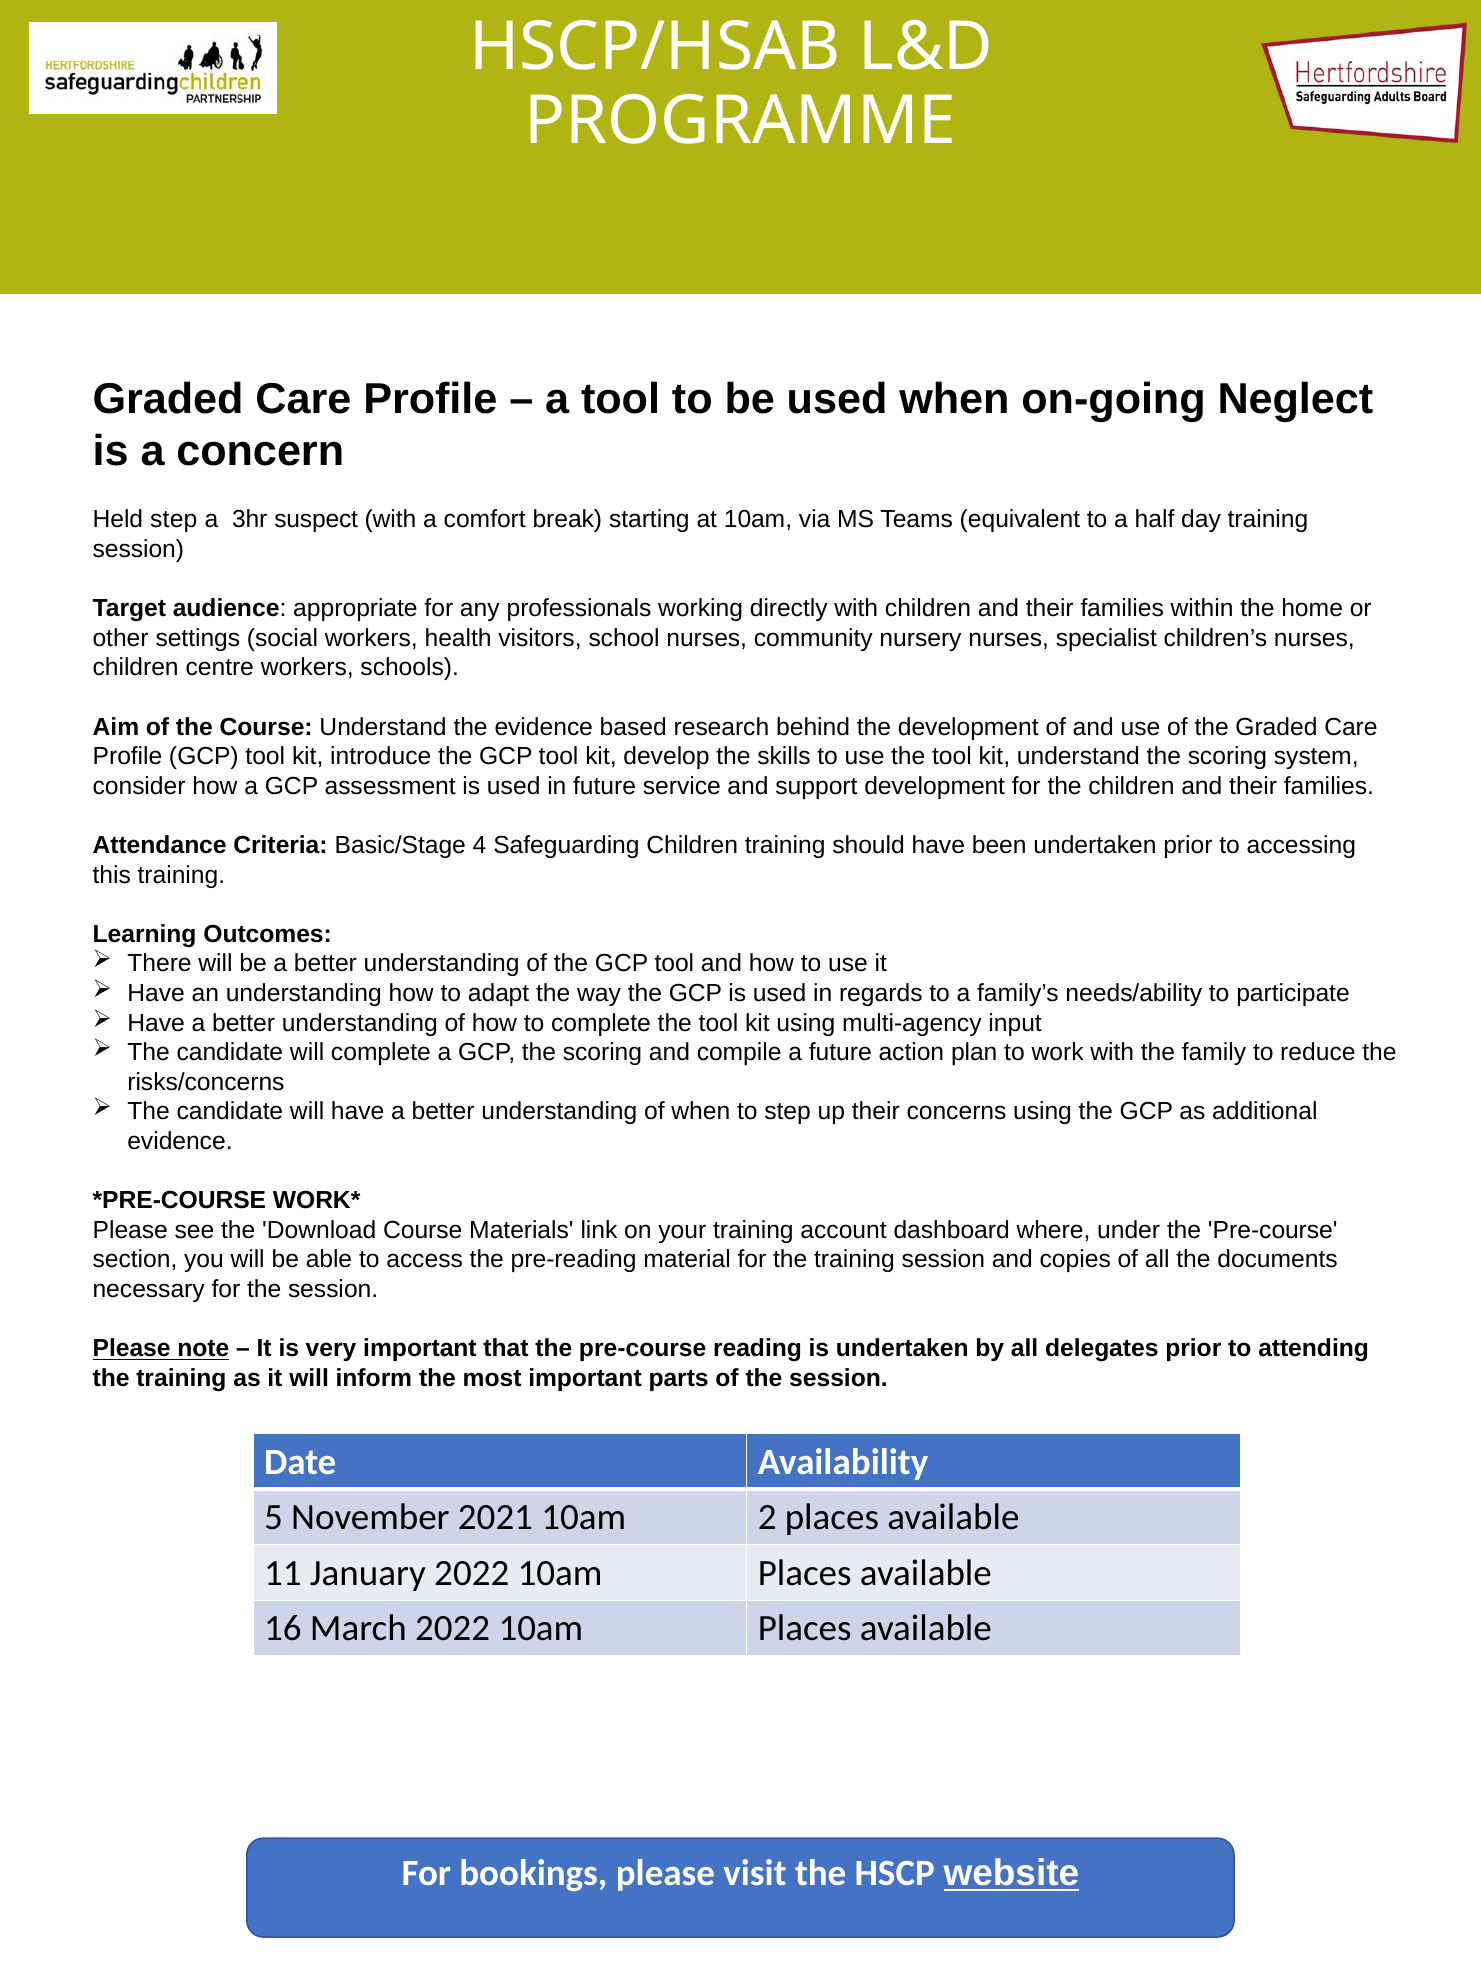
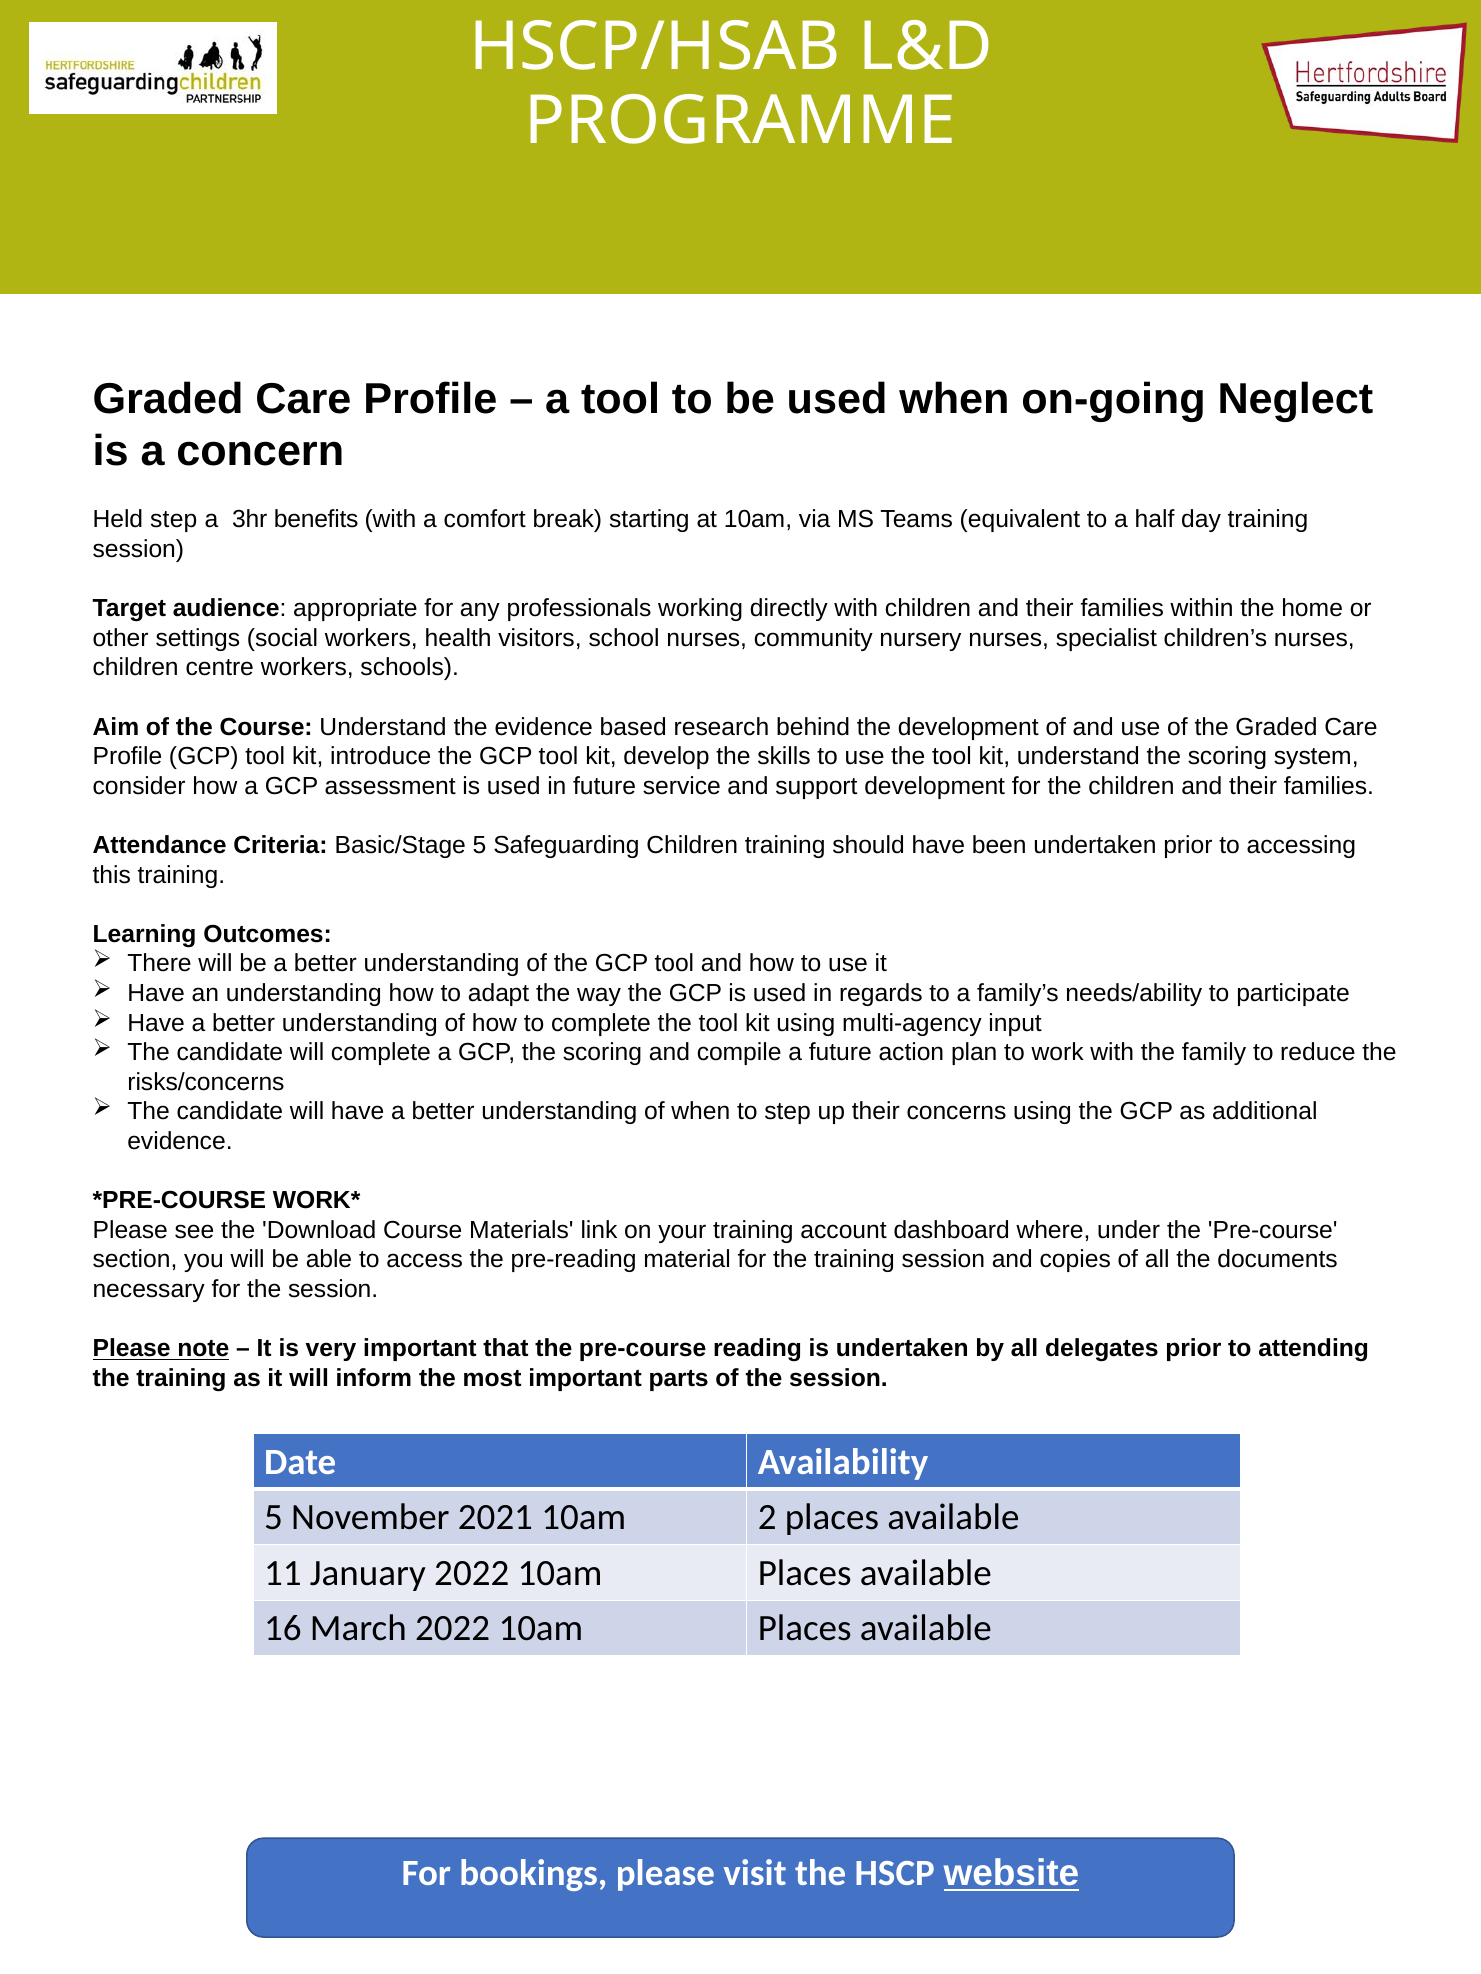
suspect: suspect -> benefits (316, 520)
Basic/Stage 4: 4 -> 5 (480, 846)
